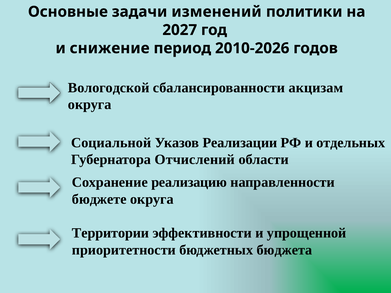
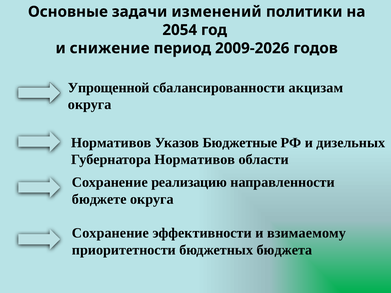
2027: 2027 -> 2054 (180, 30)
2010-2026: 2010-2026 -> 2009-2026 (252, 48)
Вологодской: Вологодской -> Упрощенной (109, 88)
Социальной: Социальной -> Нормативов (111, 143)
Реализации: Реализации -> Бюджетные (240, 143)
отдельных: отдельных -> дизельных (351, 143)
Губернатора Отчислений: Отчислений -> Нормативов (195, 160)
Территории: Территории -> Сохранение (110, 233)
упрощенной: упрощенной -> взимаемому (307, 233)
